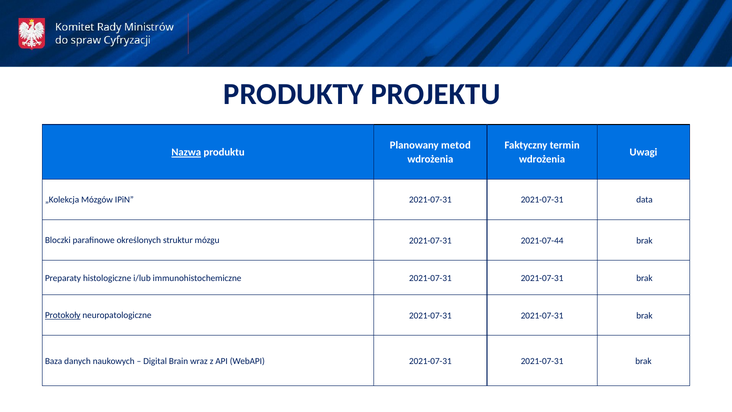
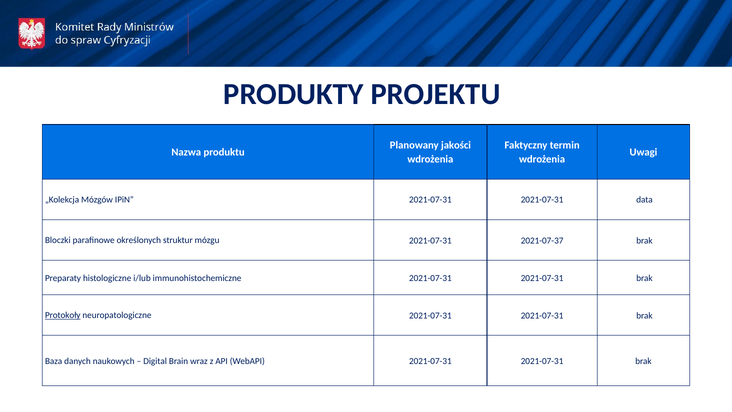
metod: metod -> jakości (456, 145)
Nazwa underline: present -> none (186, 152)
2021-07-44: 2021-07-44 -> 2021-07-37 (542, 240)
